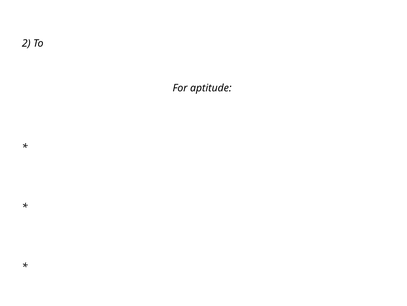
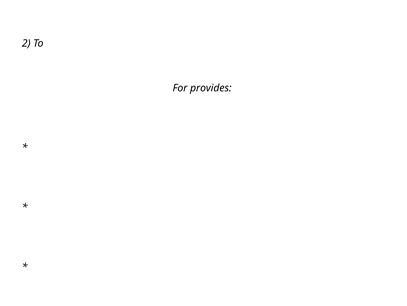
aptitude: aptitude -> provides (211, 88)
